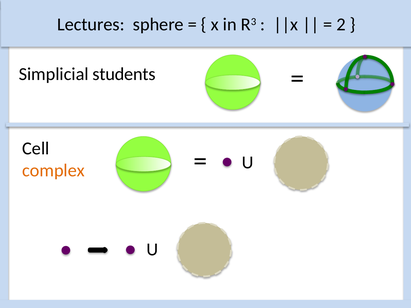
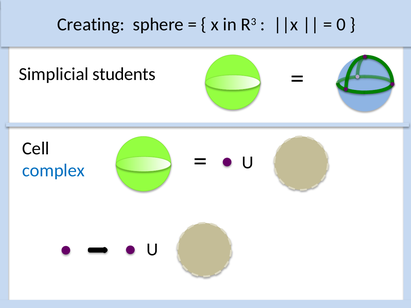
Lectures: Lectures -> Creating (91, 25)
2: 2 -> 0 (341, 25)
complex colour: orange -> blue (53, 170)
